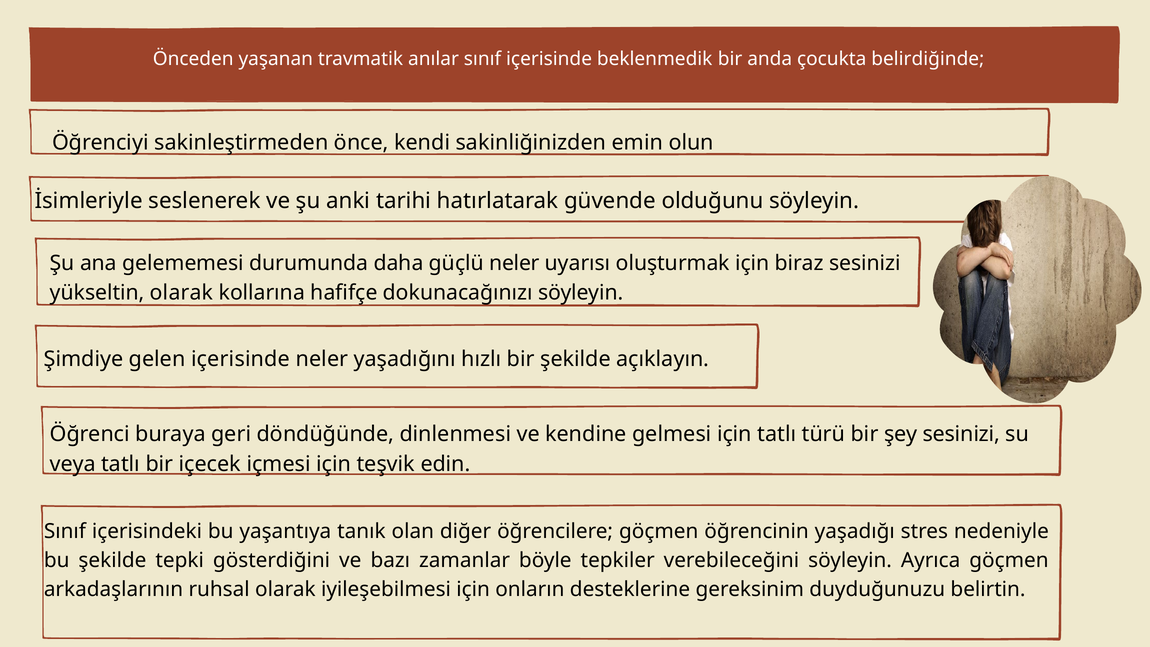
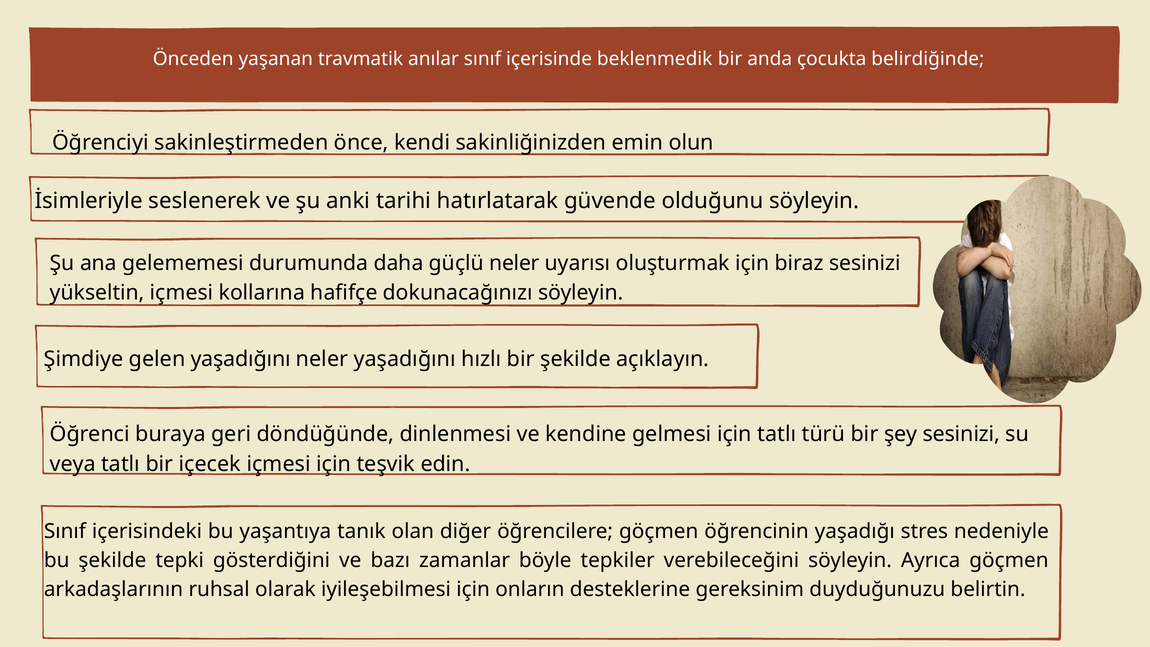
yükseltin olarak: olarak -> içmesi (182, 293)
gelen içerisinde: içerisinde -> yaşadığını (241, 359)
